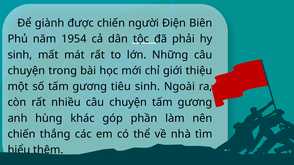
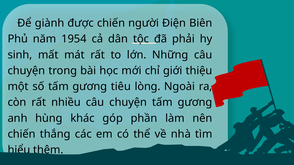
tiêu sinh: sinh -> lòng (148, 87)
